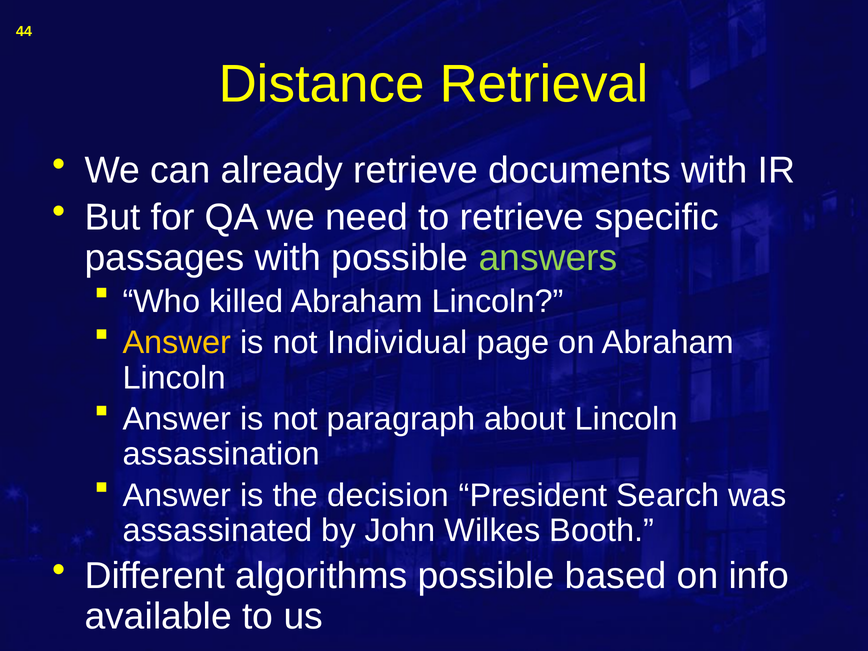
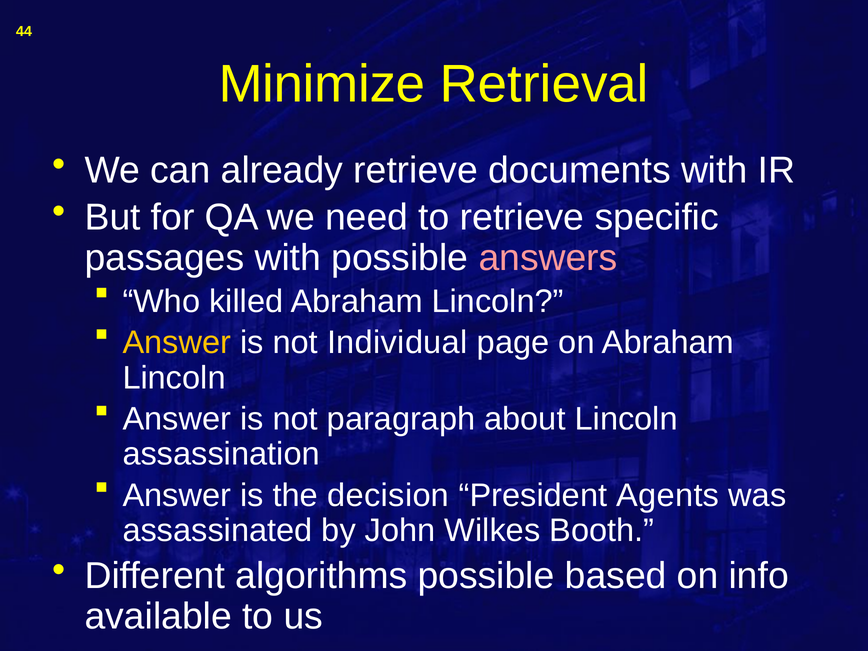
Distance: Distance -> Minimize (322, 84)
answers colour: light green -> pink (548, 258)
Search: Search -> Agents (668, 496)
